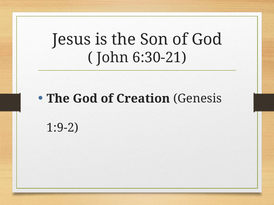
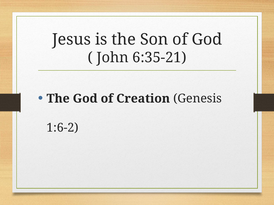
6:30-21: 6:30-21 -> 6:35-21 (159, 58)
1:9-2: 1:9-2 -> 1:6-2 (63, 128)
